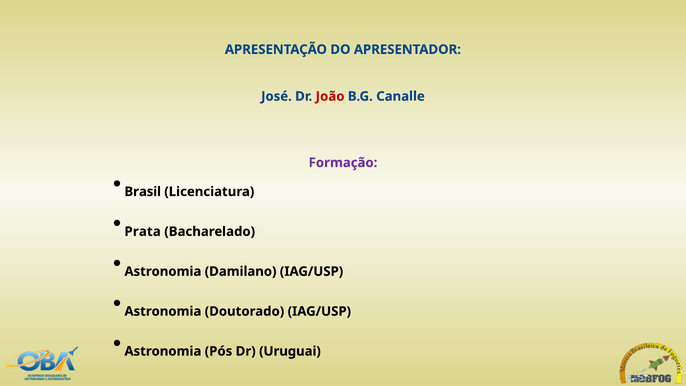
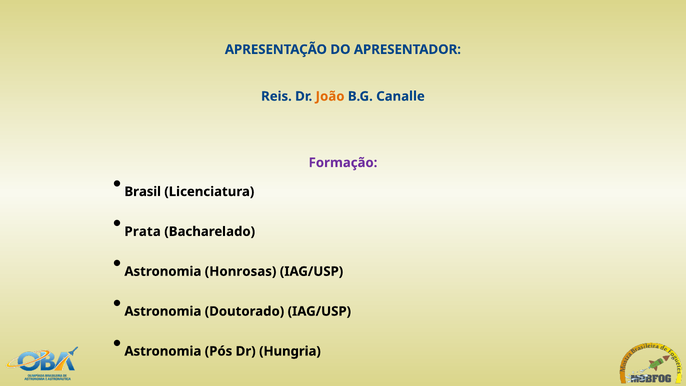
José: José -> Reis (276, 96)
João colour: red -> orange (330, 96)
Damilano: Damilano -> Honrosas (241, 271)
Uruguai: Uruguai -> Hungria (290, 351)
